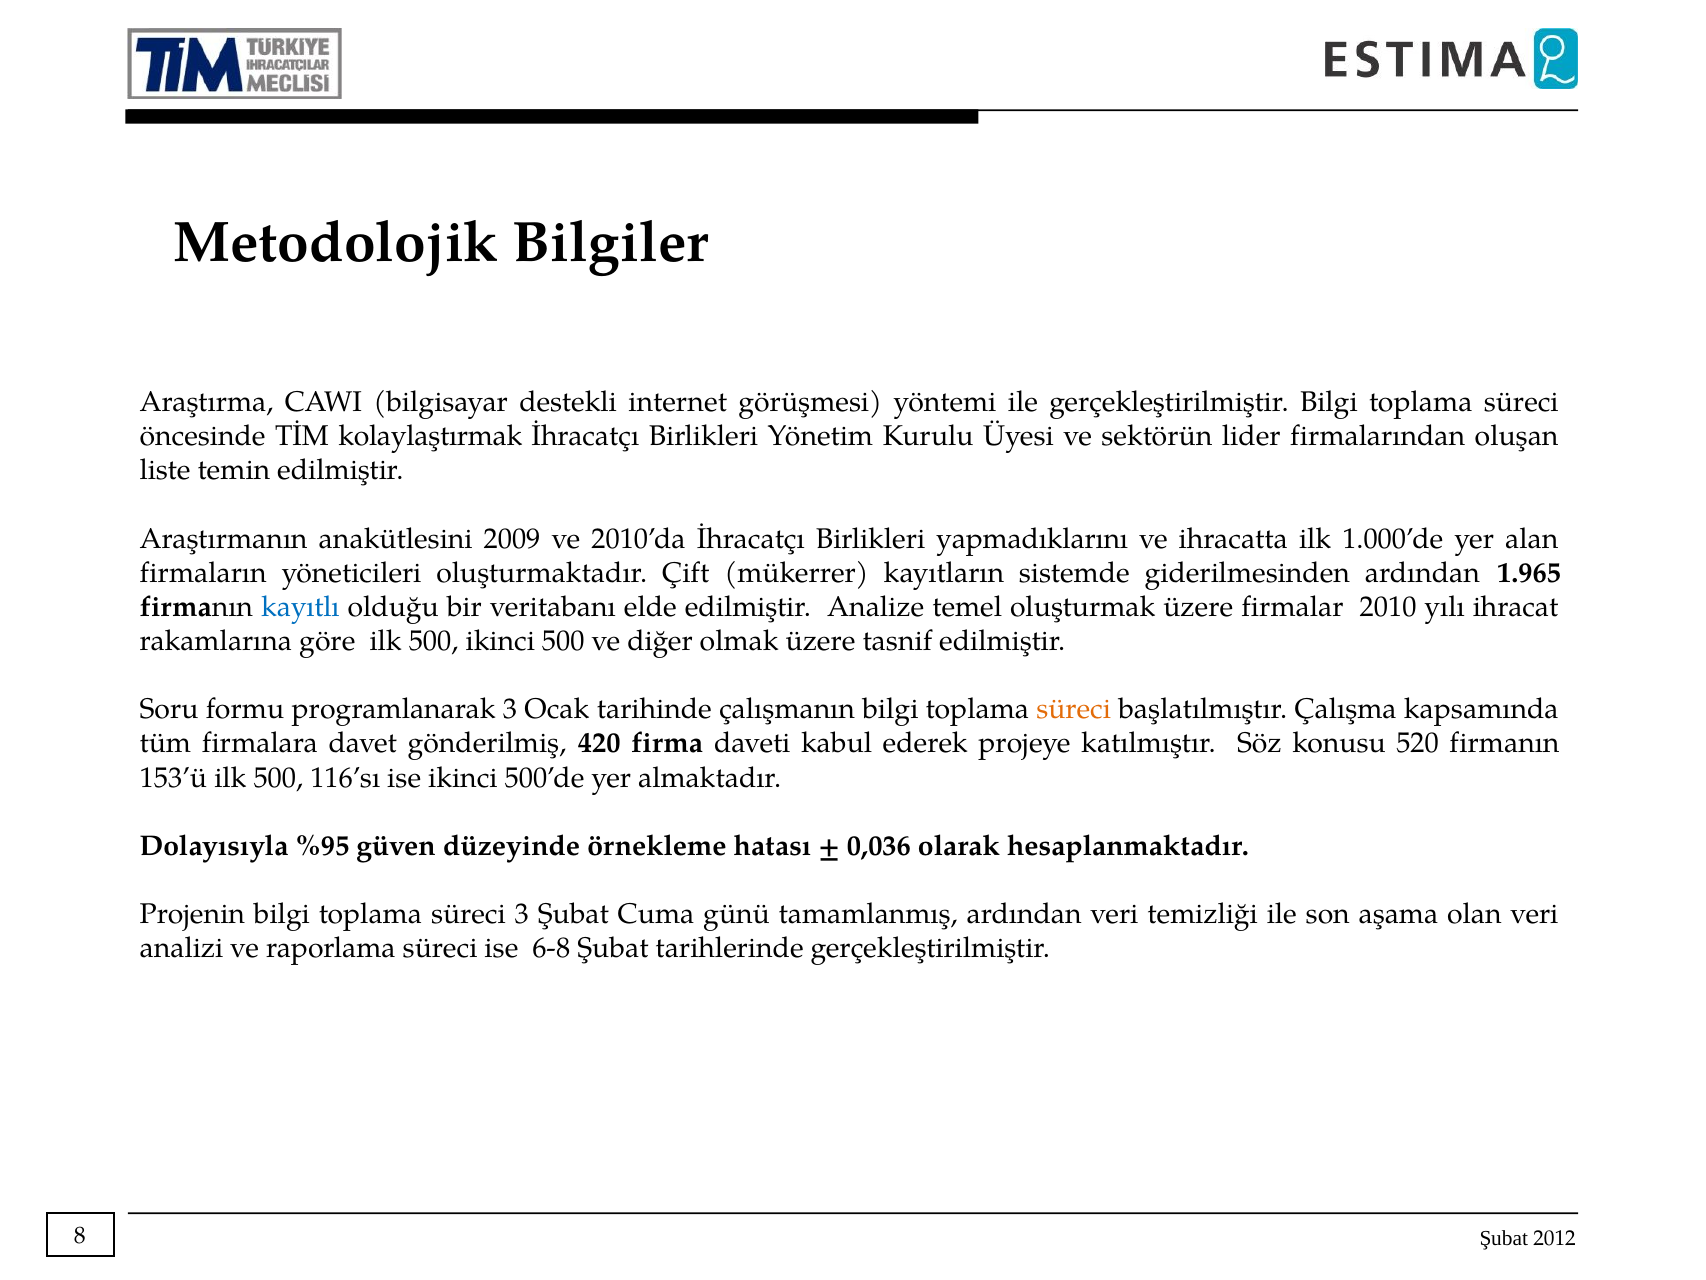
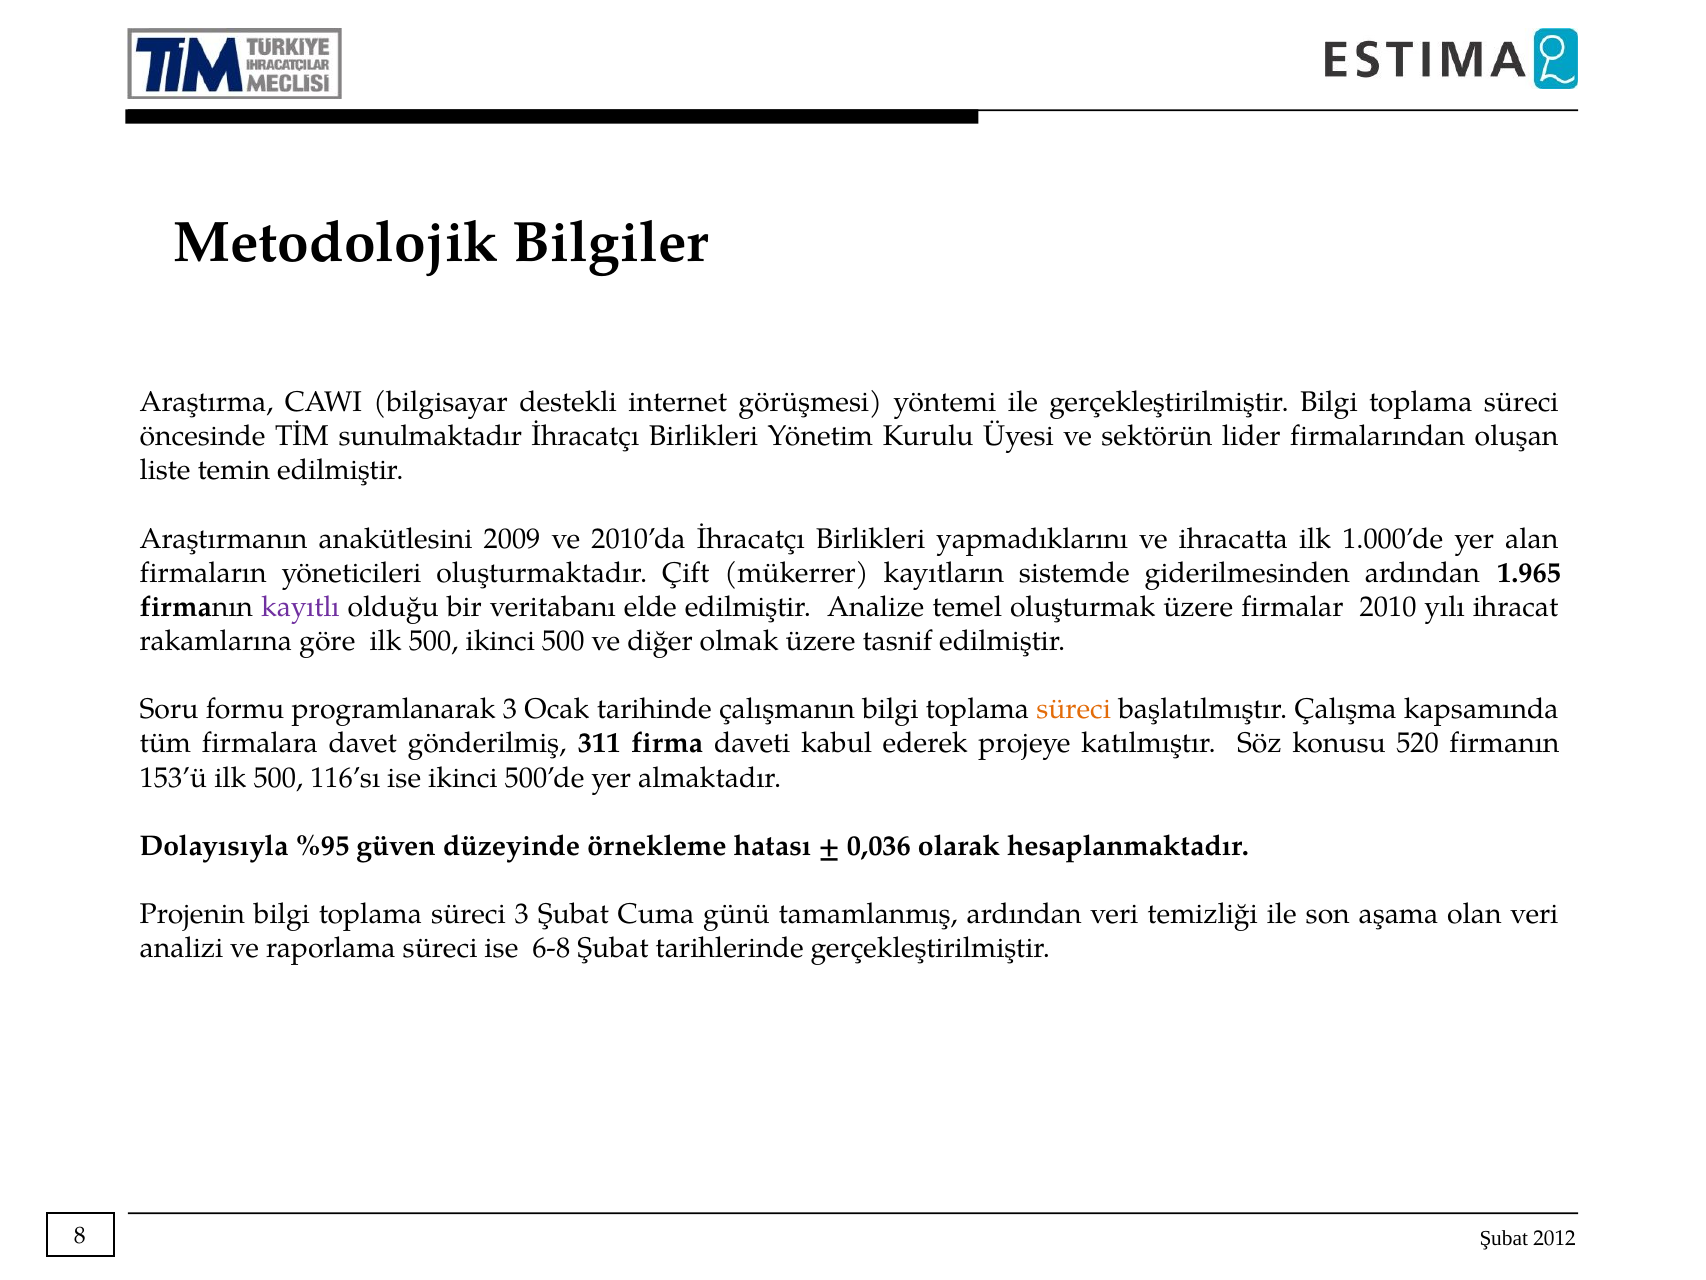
kolaylaştırmak: kolaylaştırmak -> sunulmaktadır (430, 436)
kayıtlı colour: blue -> purple (300, 607)
420: 420 -> 311 (599, 743)
